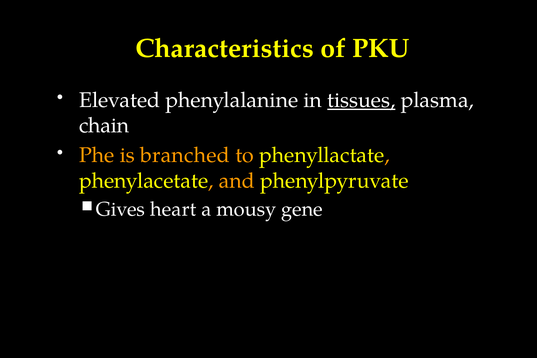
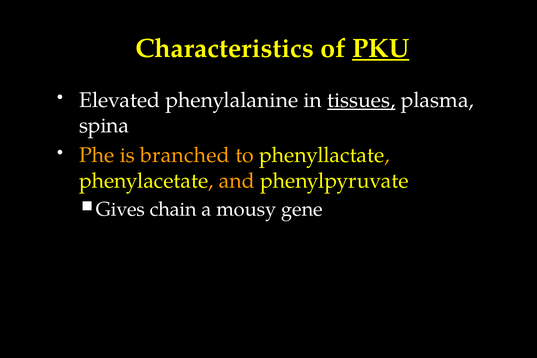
PKU underline: none -> present (381, 48)
chain: chain -> spina (104, 126)
heart: heart -> chain (173, 209)
